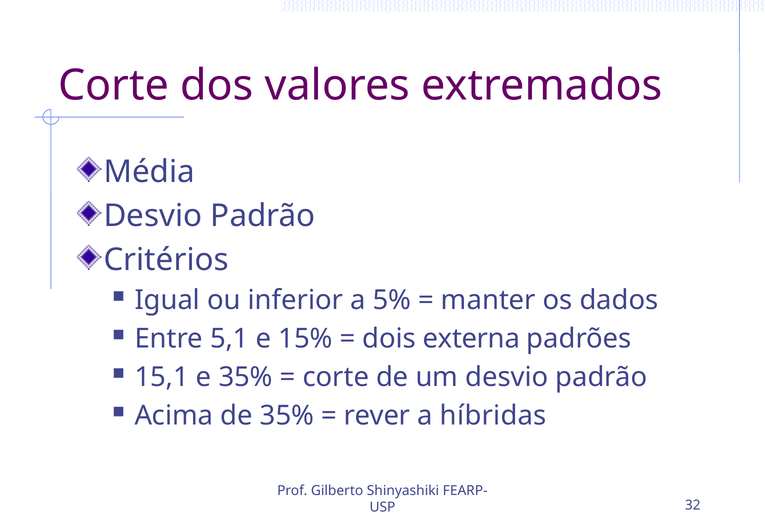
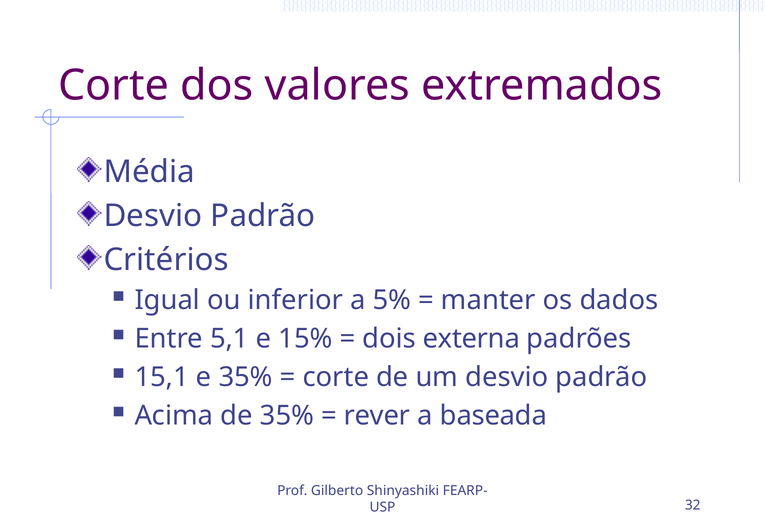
híbridas: híbridas -> baseada (493, 416)
